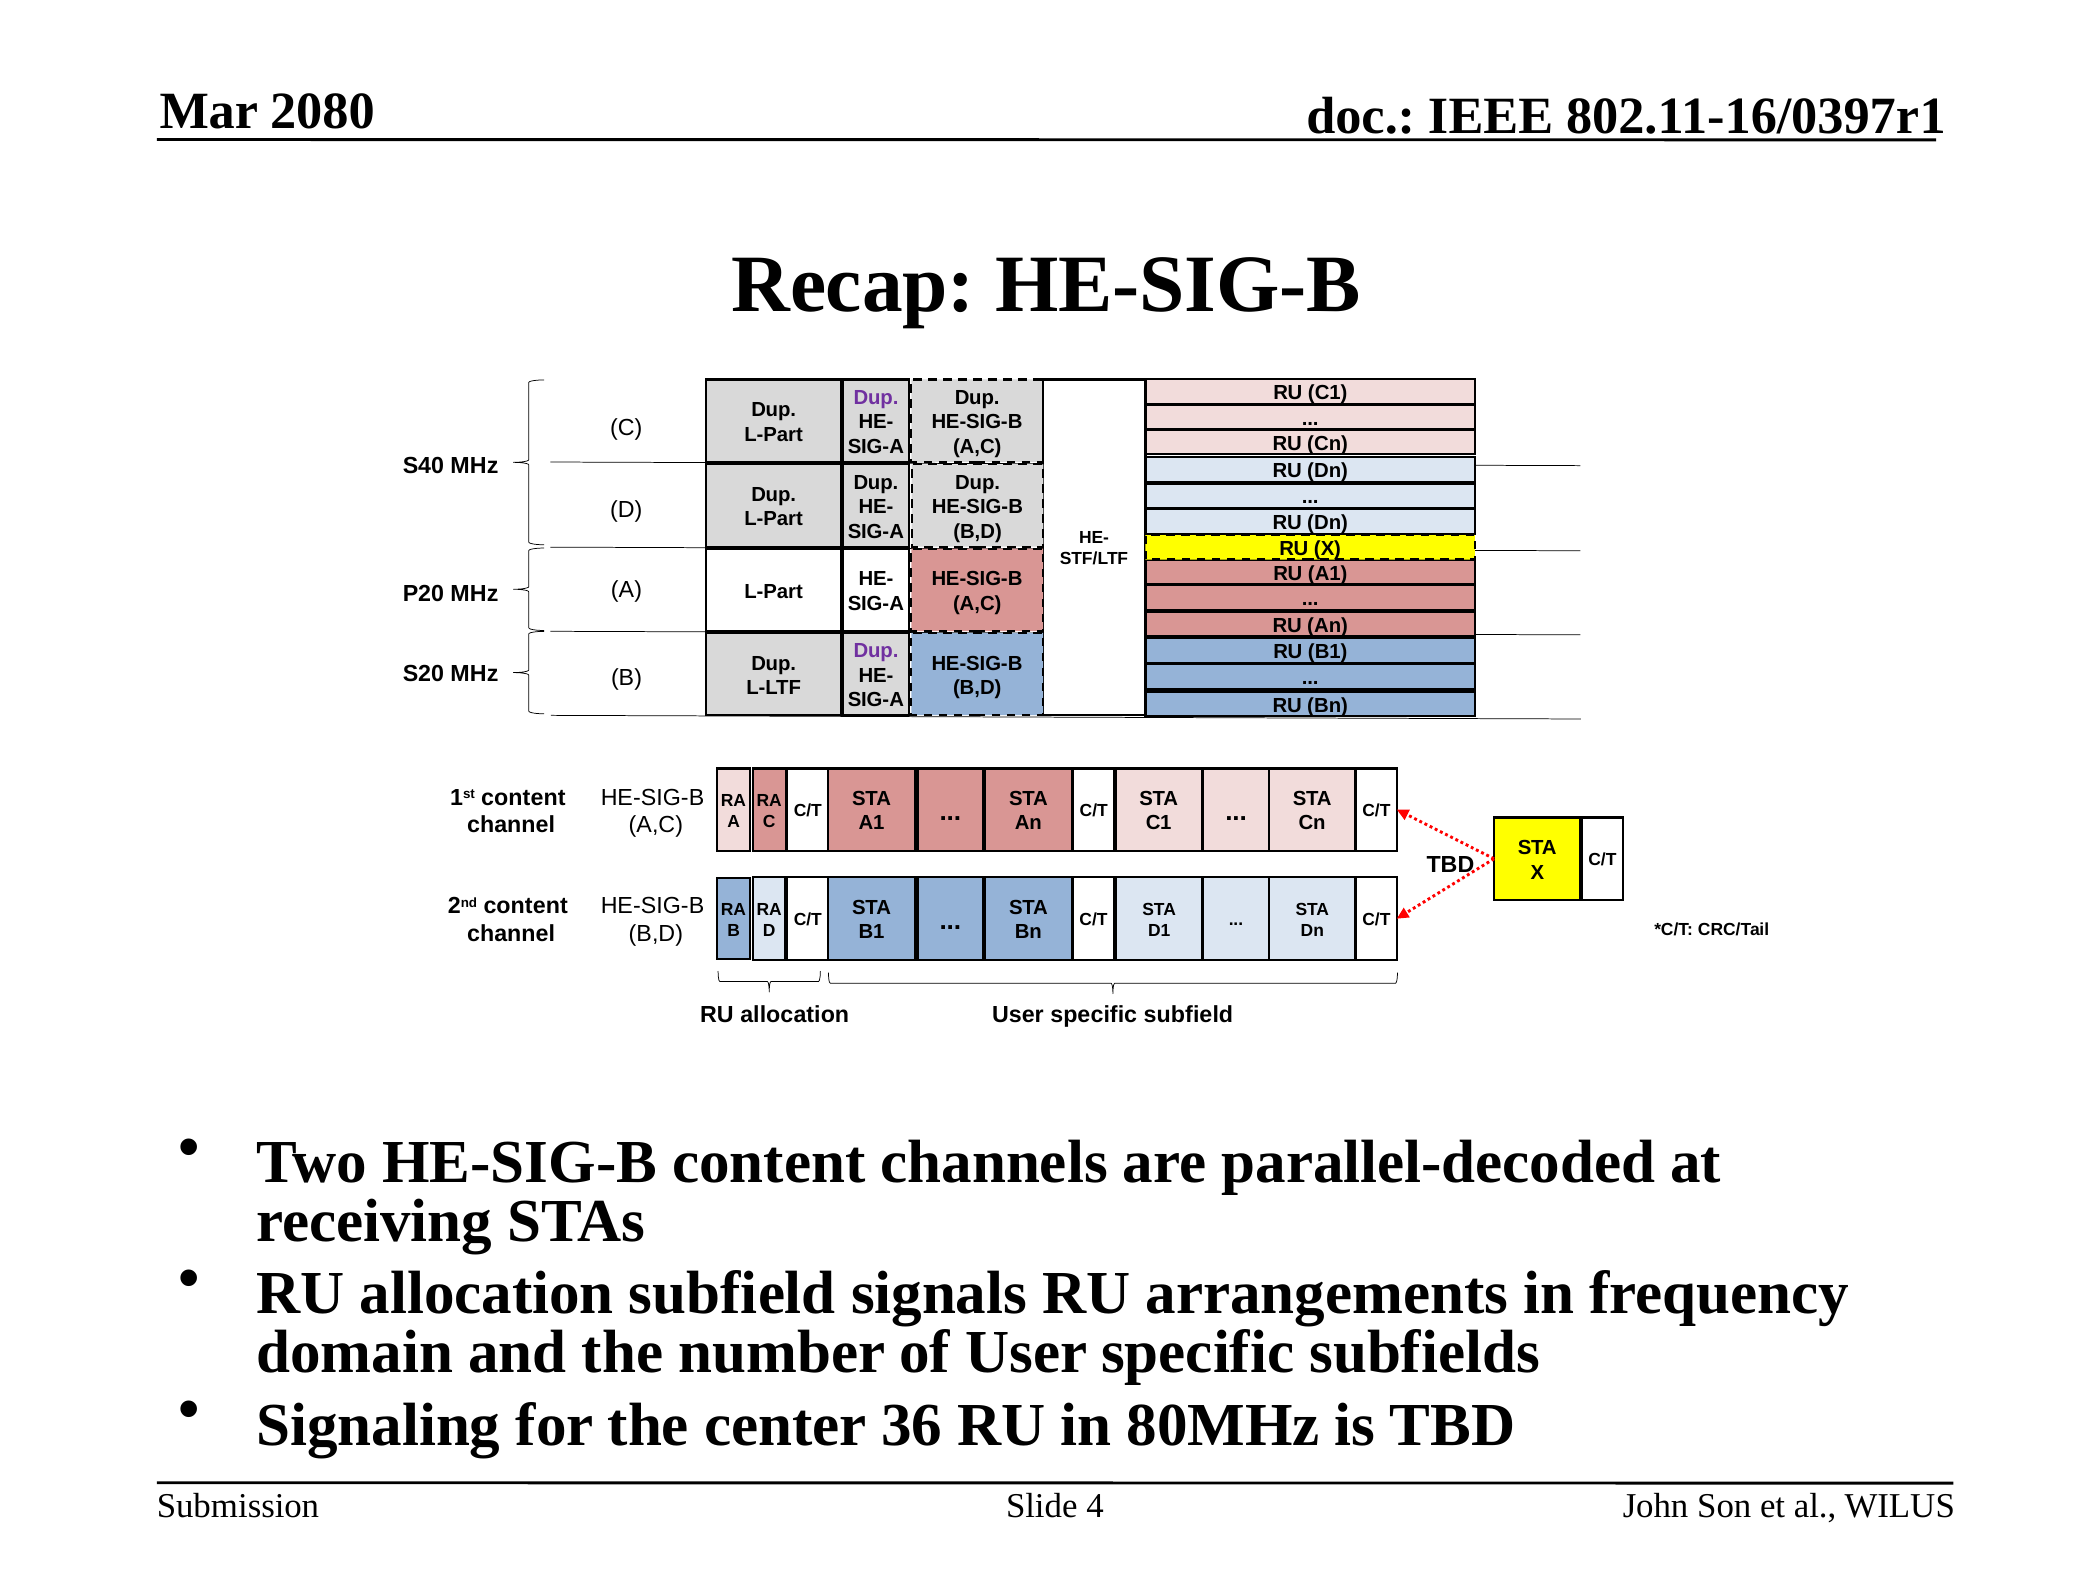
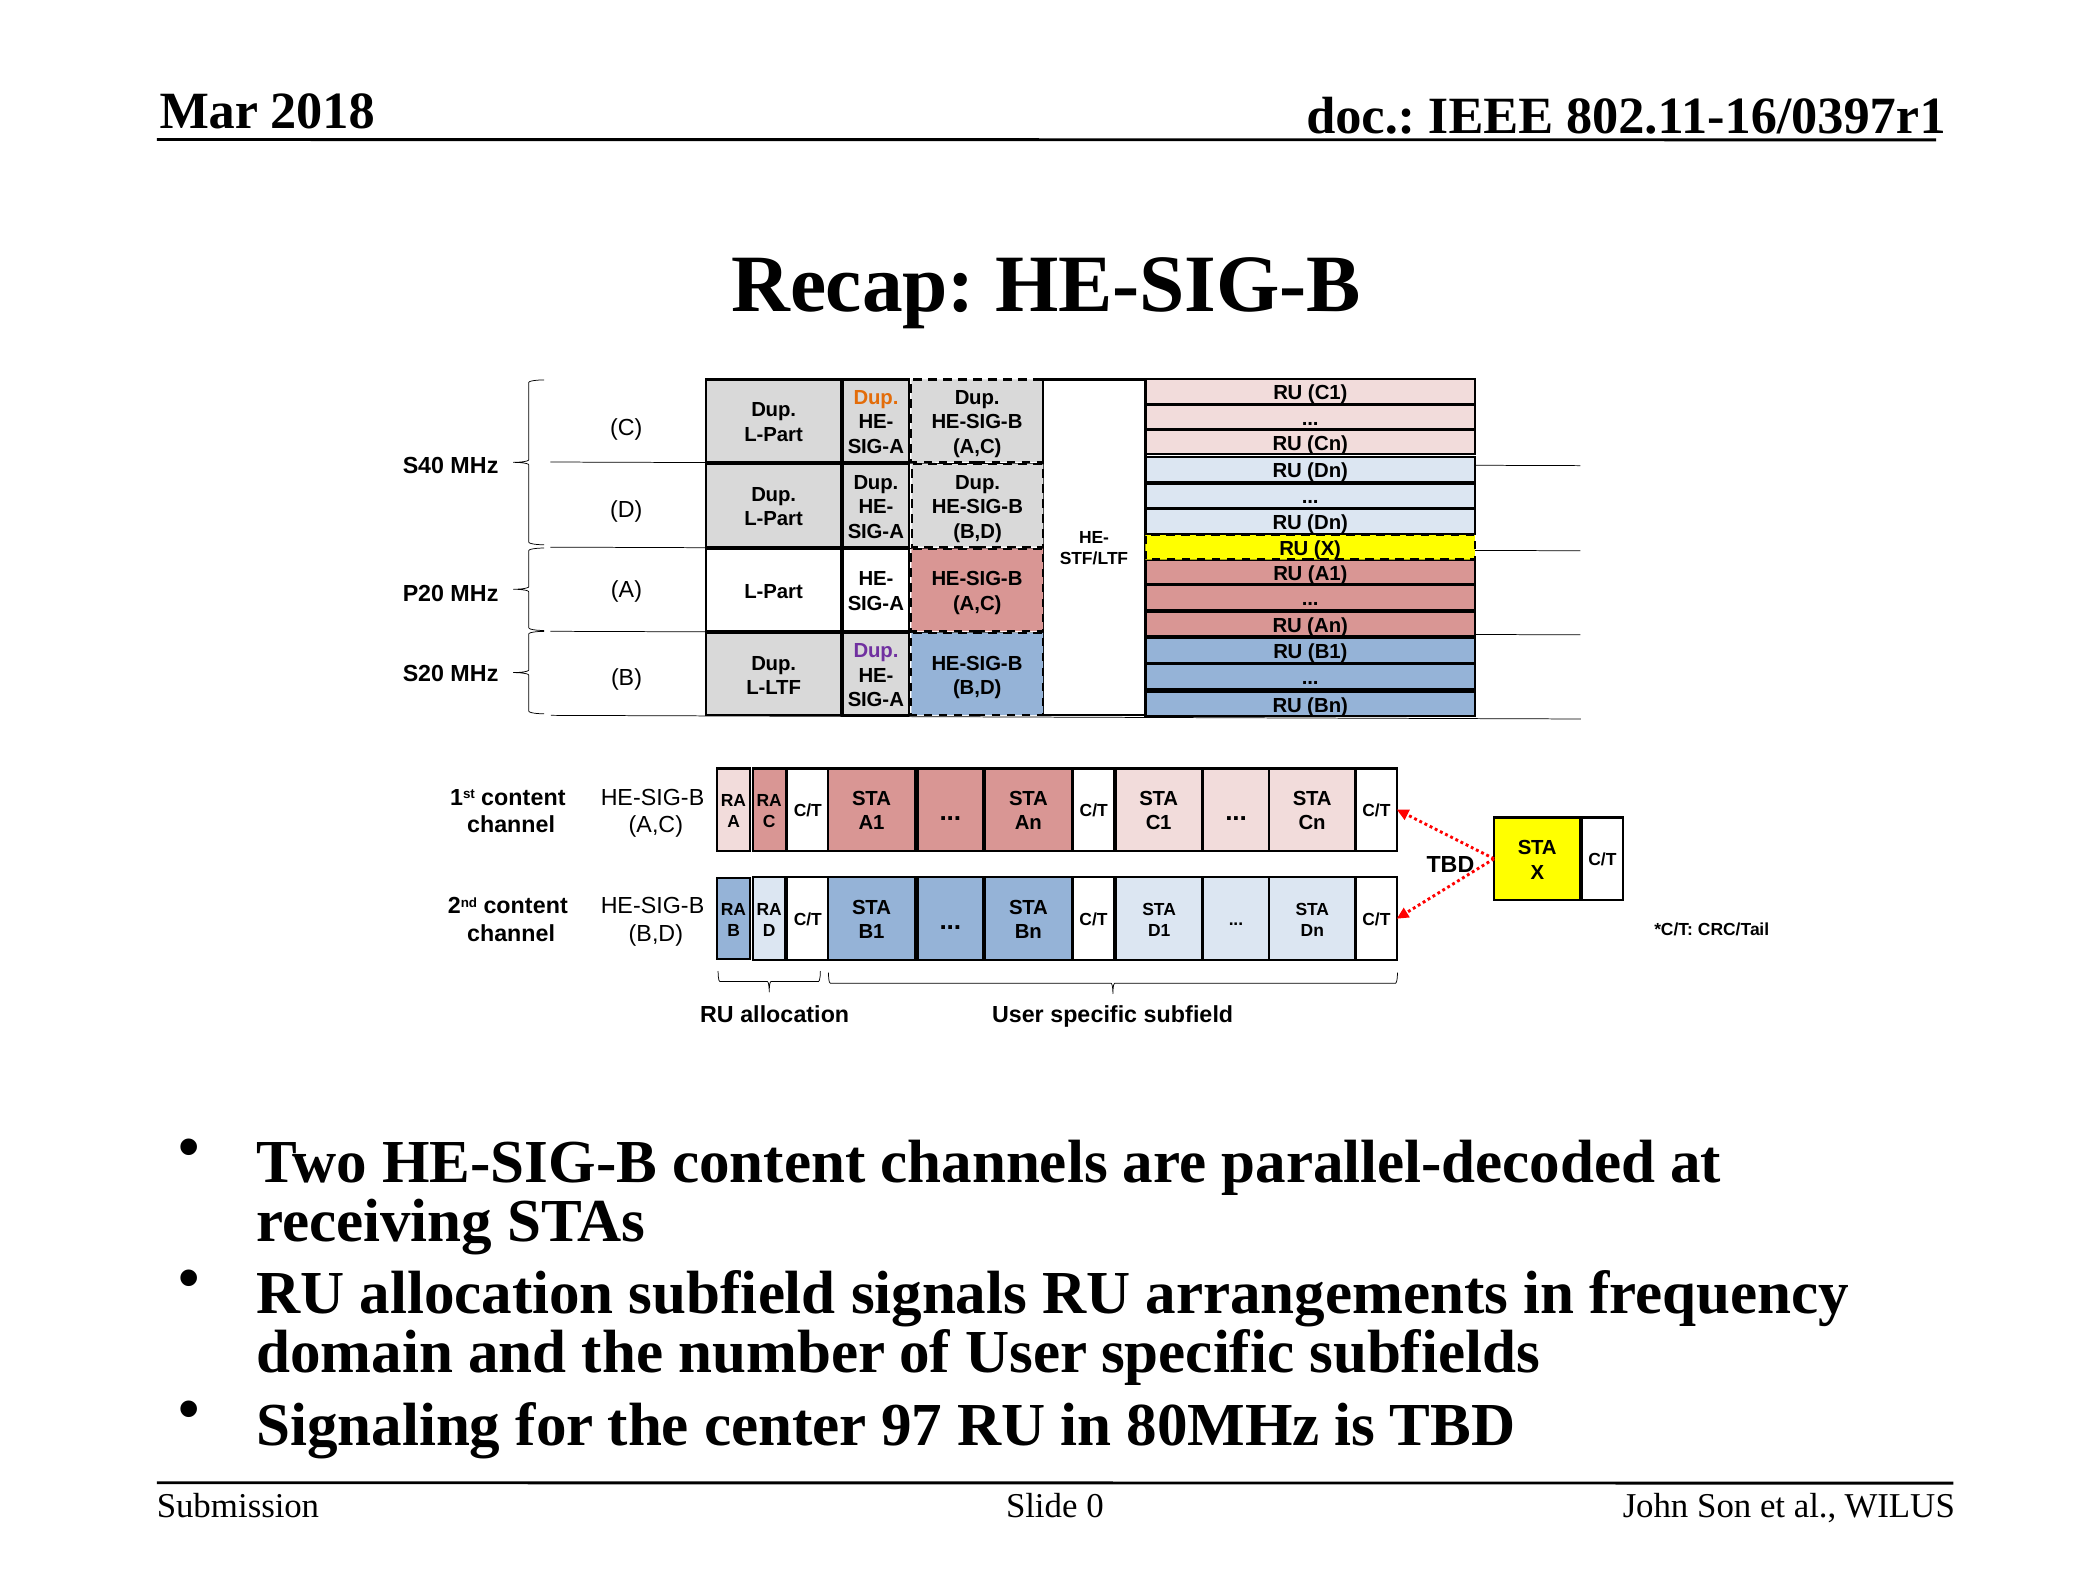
2080: 2080 -> 2018 (322, 111)
Dup colour: purple -> orange (876, 398)
36: 36 -> 97 (912, 1425)
4: 4 -> 0 (1095, 1506)
